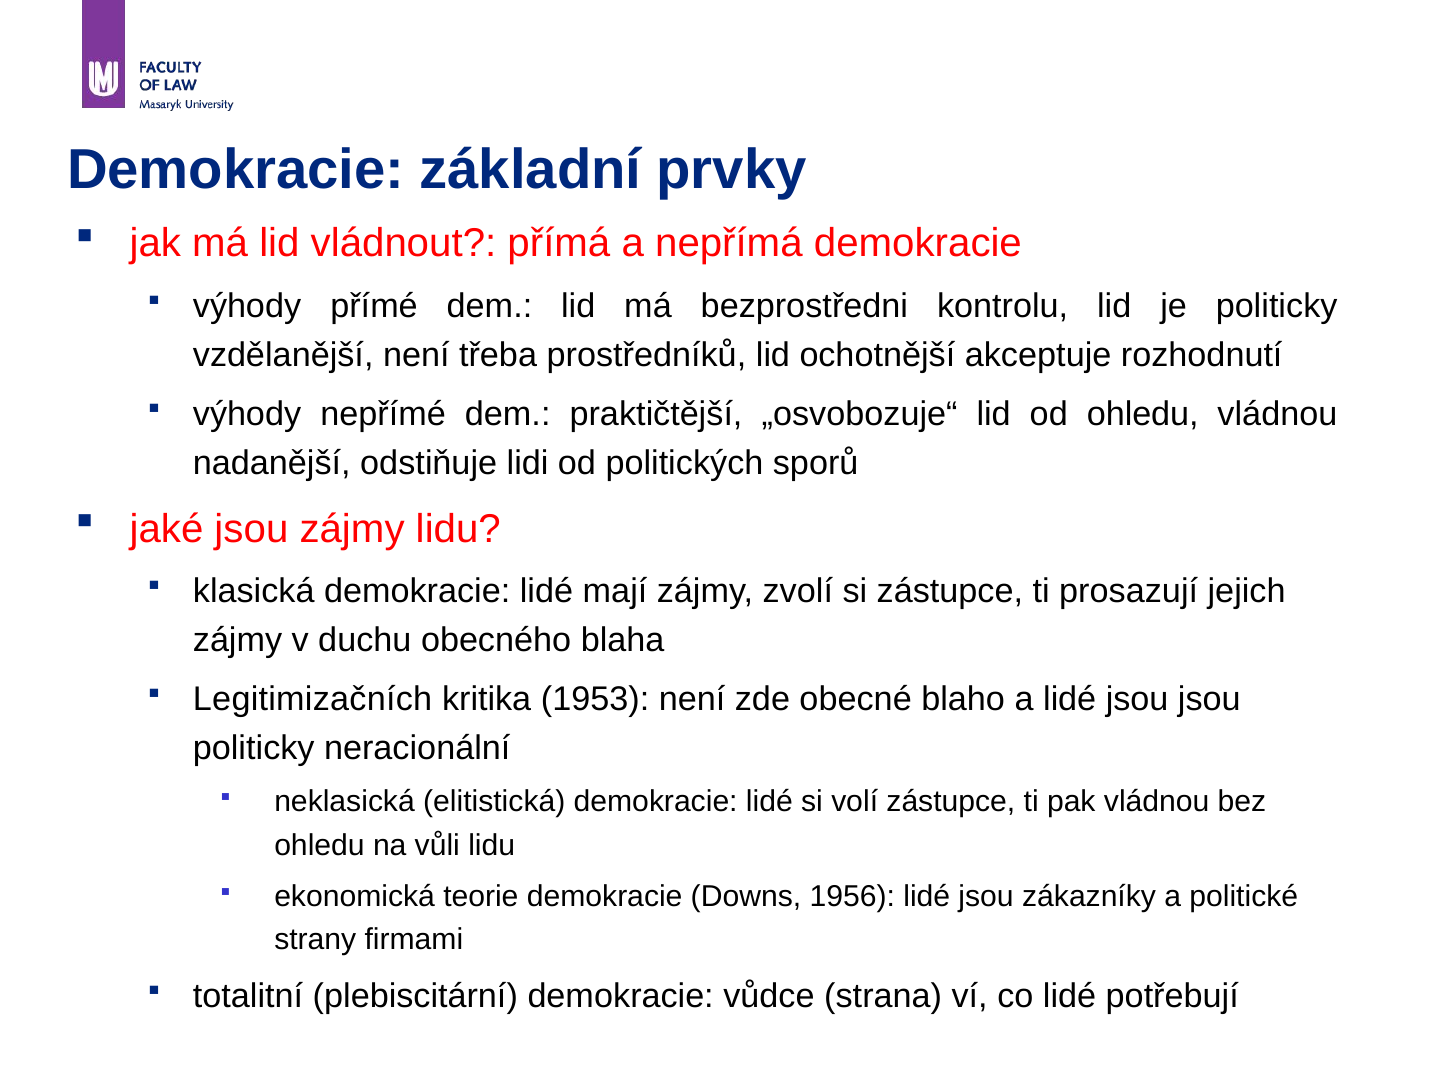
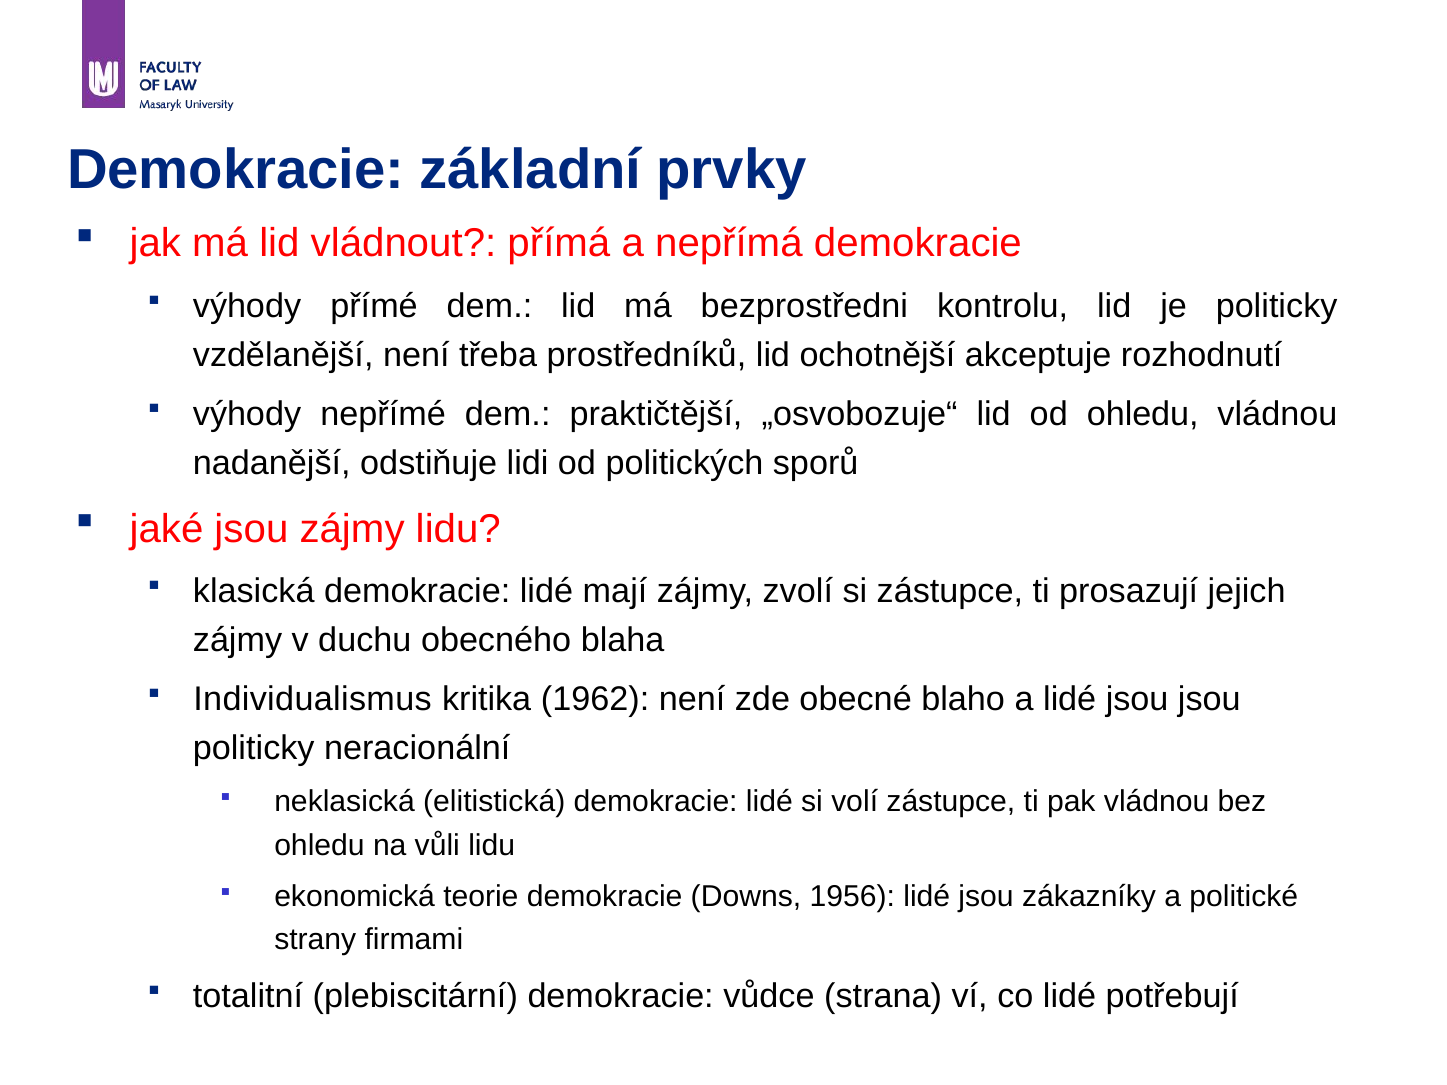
Legitimizačních: Legitimizačních -> Individualismus (313, 699)
1953: 1953 -> 1962 (595, 699)
